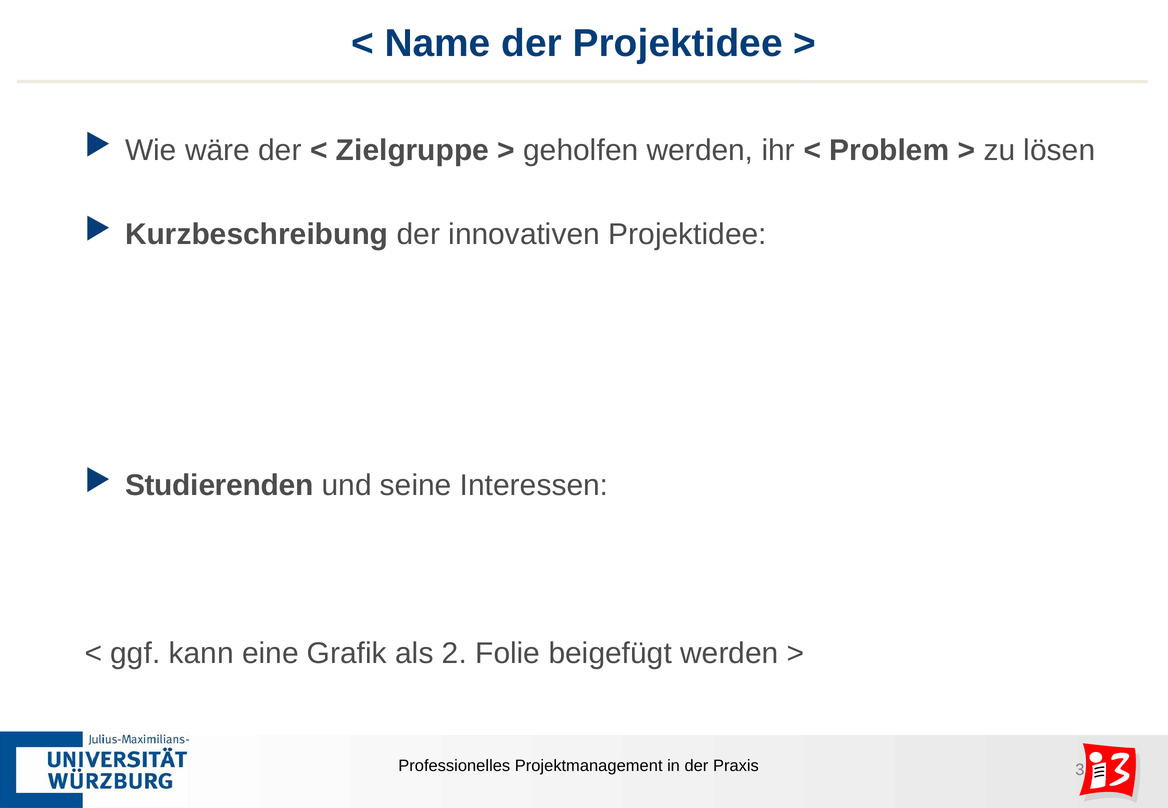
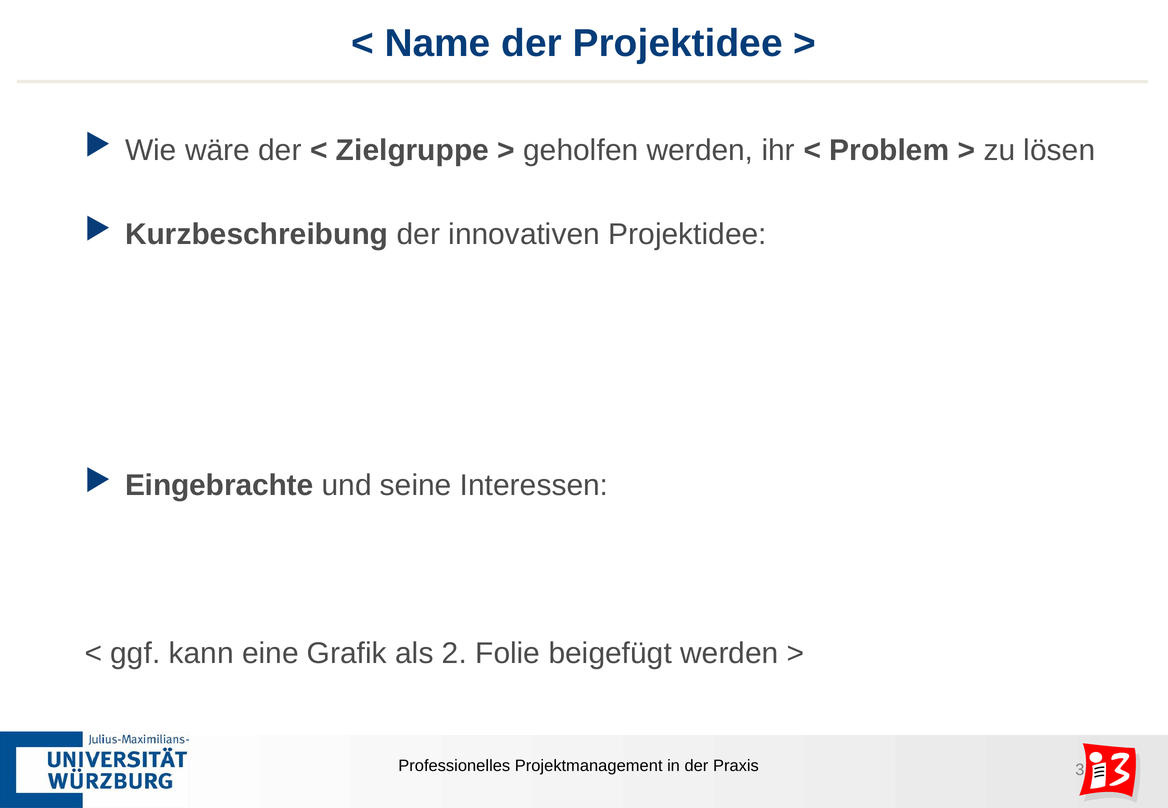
Studierenden: Studierenden -> Eingebrachte (219, 486)
